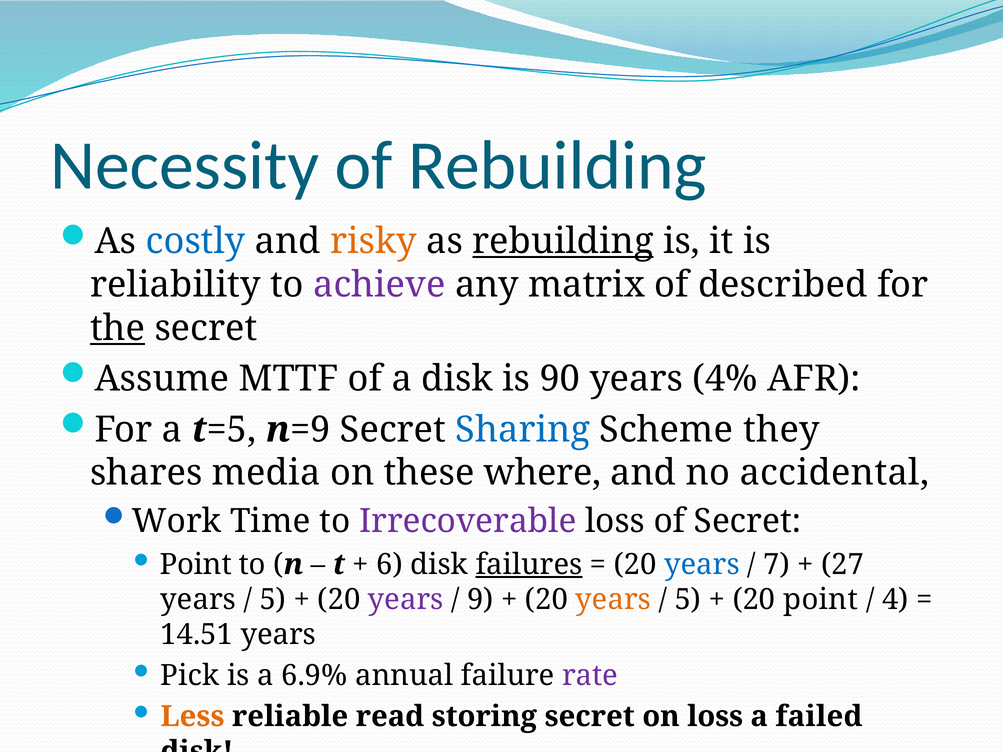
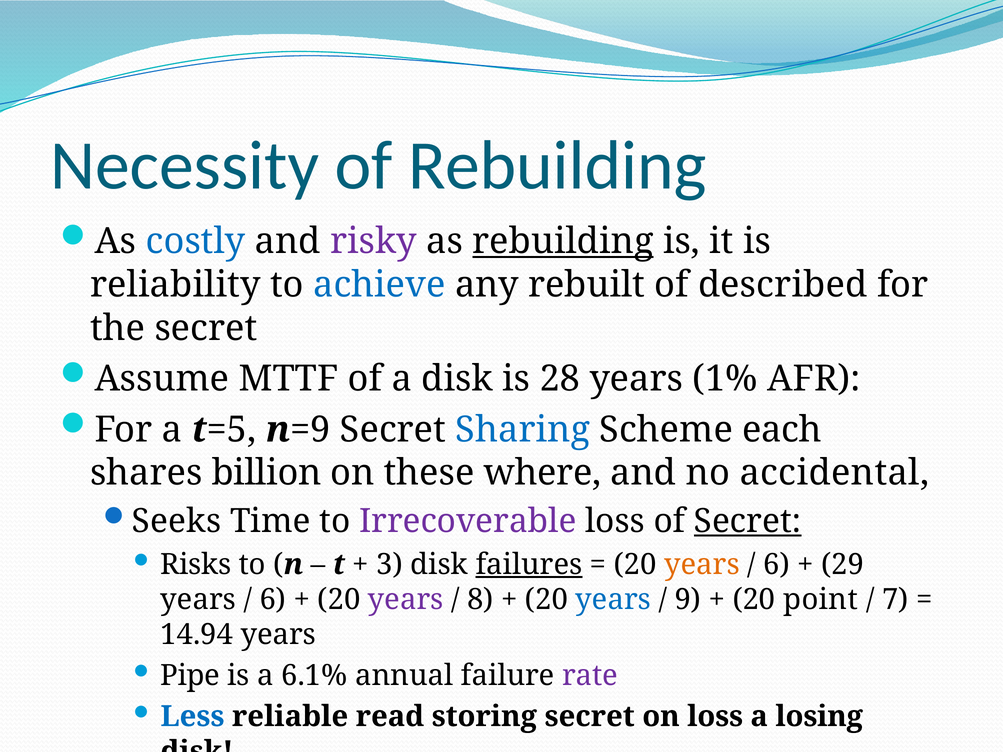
risky colour: orange -> purple (373, 242)
achieve colour: purple -> blue (379, 285)
matrix: matrix -> rebuilt (587, 285)
the underline: present -> none (118, 328)
90: 90 -> 28 (560, 379)
4%: 4% -> 1% (725, 379)
they: they -> each (782, 430)
media: media -> billion (266, 473)
Work: Work -> Seeks (176, 521)
Secret underline: none -> present (748, 521)
Point: Point -> Risks (196, 565)
6: 6 -> 3 (390, 565)
years colour: blue -> orange (702, 565)
7: 7 -> 6 (777, 565)
27: 27 -> 29 (843, 565)
5: 5 -> 6 (273, 600)
9: 9 -> 8 (480, 600)
years colour: orange -> blue (613, 600)
5: 5 -> 9 (688, 600)
4: 4 -> 7 (895, 600)
14.51: 14.51 -> 14.94 (197, 635)
Pick: Pick -> Pipe (190, 676)
6.9%: 6.9% -> 6.1% (314, 676)
Less colour: orange -> blue (192, 717)
failed: failed -> losing (819, 717)
